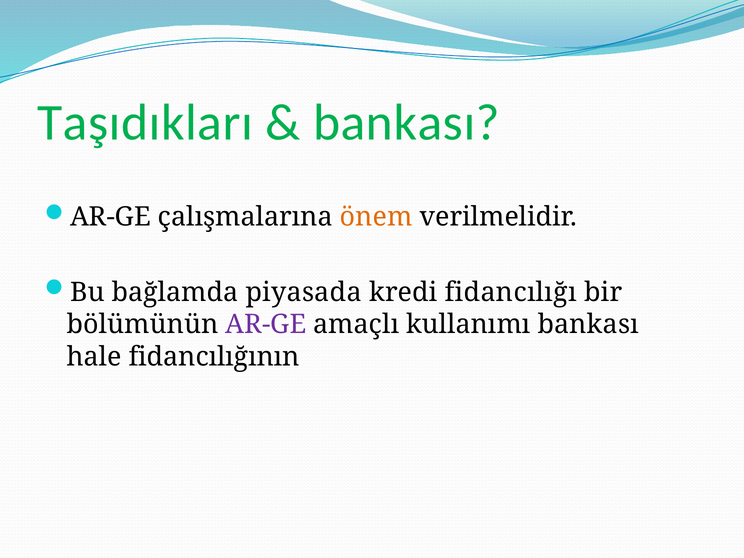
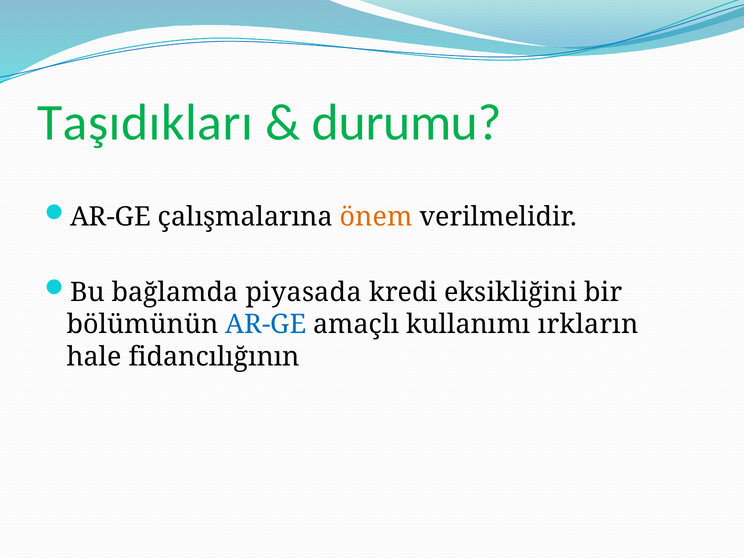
bankası: bankası -> durumu (407, 123)
fidancılığı: fidancılığı -> eksikliğini (511, 292)
AR-GE colour: purple -> blue (266, 325)
kullanımı bankası: bankası -> ırkların (588, 325)
